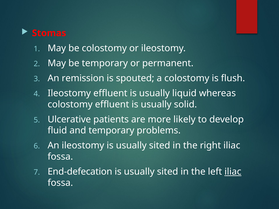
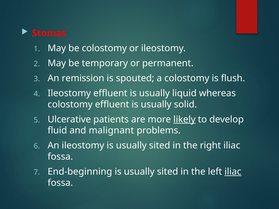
likely underline: none -> present (184, 120)
and temporary: temporary -> malignant (111, 131)
End-defecation: End-defecation -> End-beginning (80, 172)
